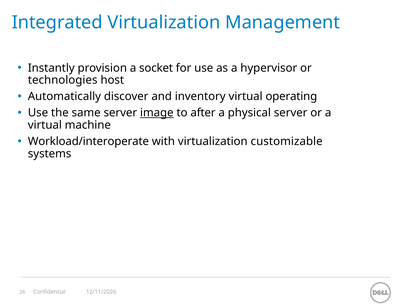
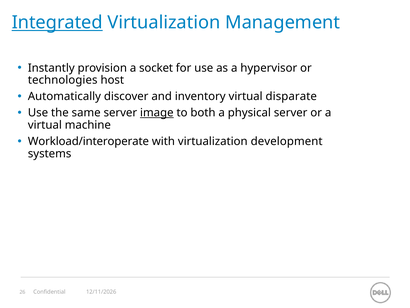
Integrated underline: none -> present (57, 23)
operating: operating -> disparate (291, 96)
after: after -> both (203, 113)
customizable: customizable -> development (287, 141)
